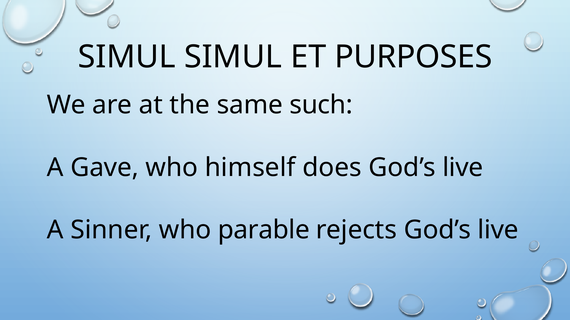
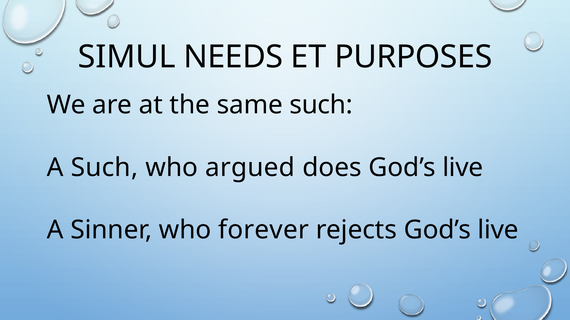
SIMUL SIMUL: SIMUL -> NEEDS (233, 57)
A Gave: Gave -> Such (104, 168)
himself: himself -> argued (250, 168)
parable: parable -> forever (264, 230)
